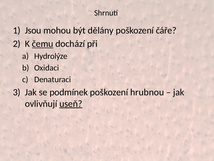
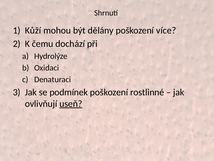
Jsou: Jsou -> Kůží (33, 30)
čáře: čáře -> více (166, 30)
čemu underline: present -> none (43, 44)
hrubnou: hrubnou -> rostlinné (147, 92)
